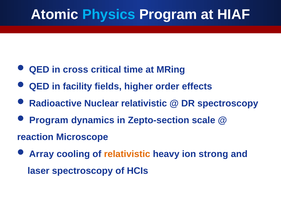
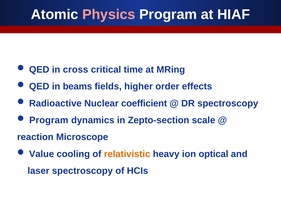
Physics colour: light blue -> pink (109, 14)
facility: facility -> beams (77, 86)
Nuclear relativistic: relativistic -> coefficient (144, 103)
Array: Array -> Value (42, 154)
strong: strong -> optical (214, 154)
